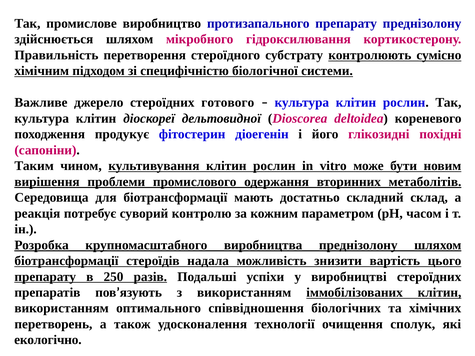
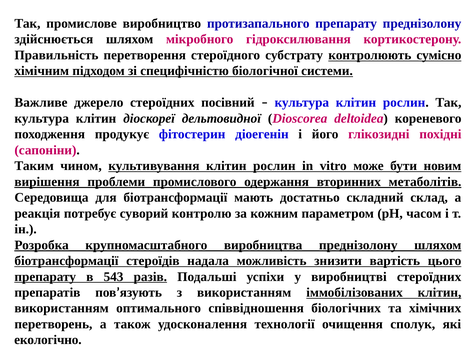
готового: готового -> посівний (228, 103)
250: 250 -> 543 (114, 277)
